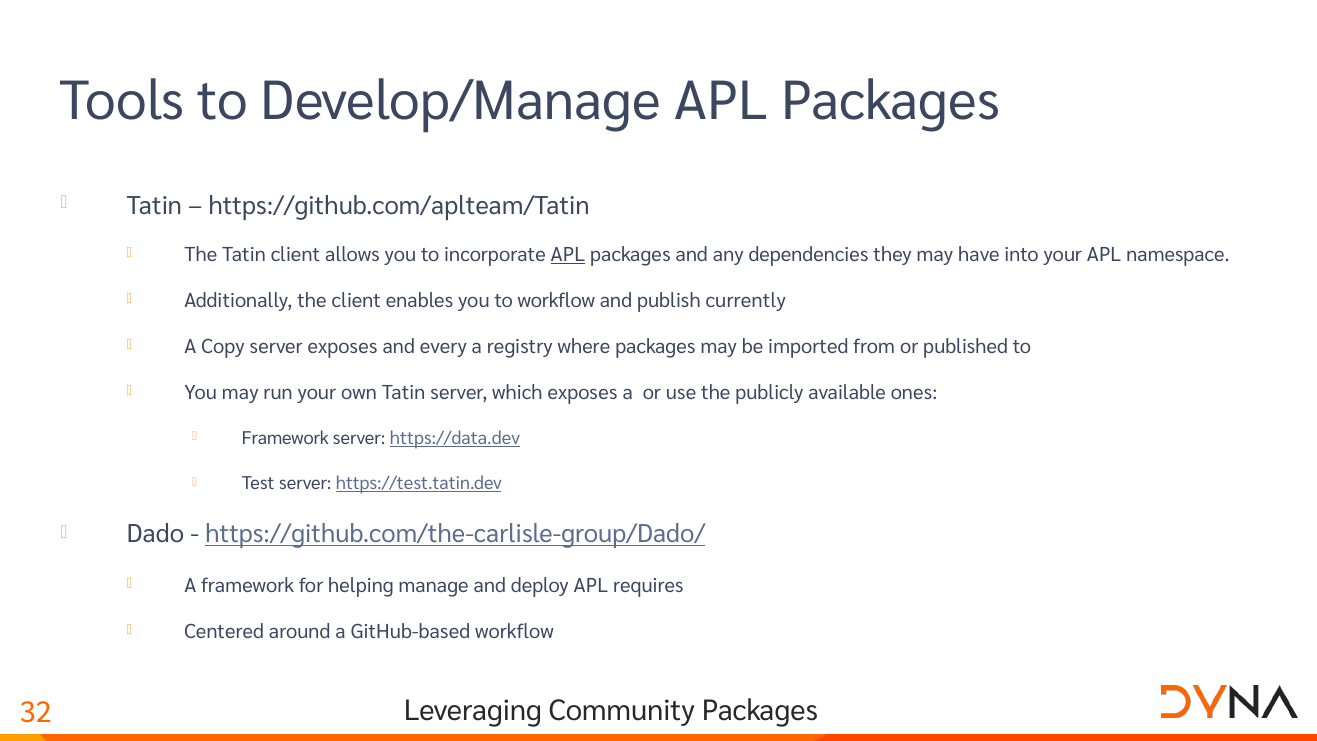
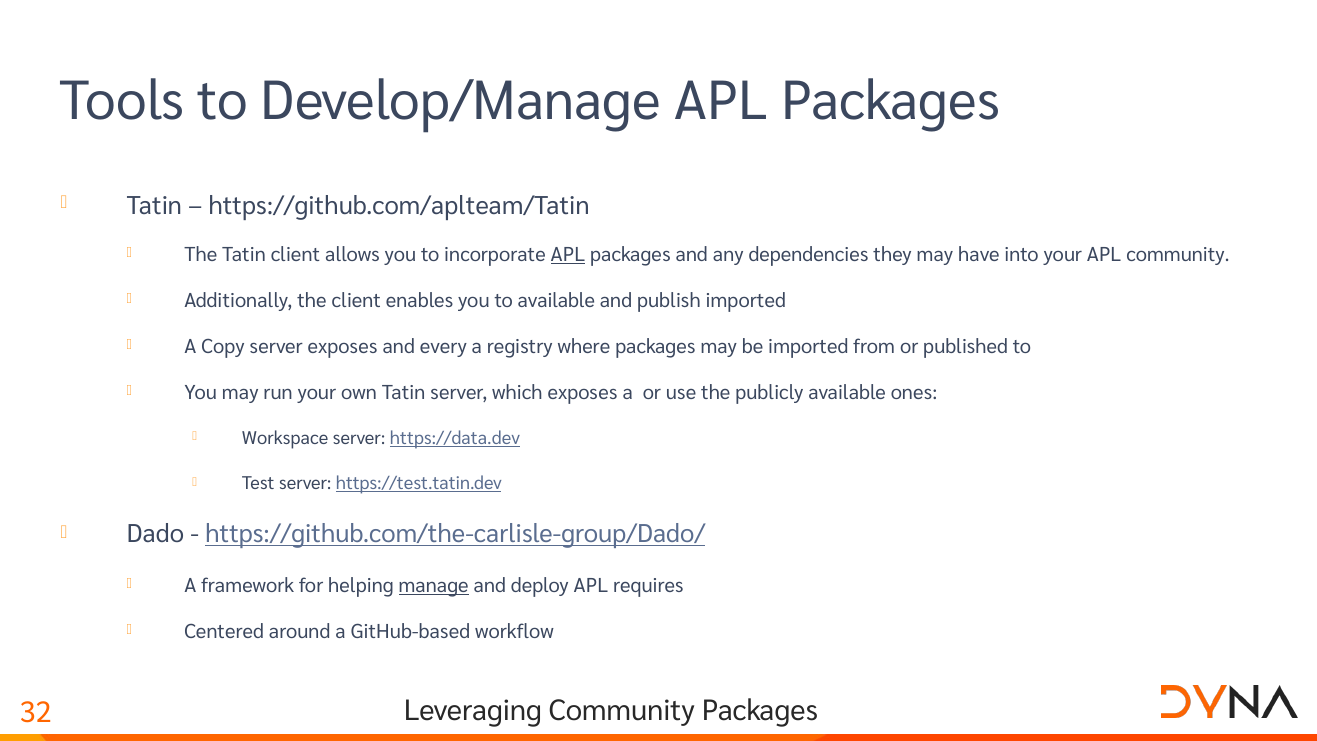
APL namespace: namespace -> community (1178, 255)
to workflow: workflow -> available (556, 301)
publish currently: currently -> imported (746, 301)
Framework: Framework -> Workspace (285, 438)
manage underline: none -> present (434, 586)
